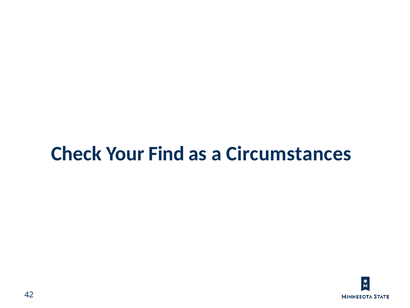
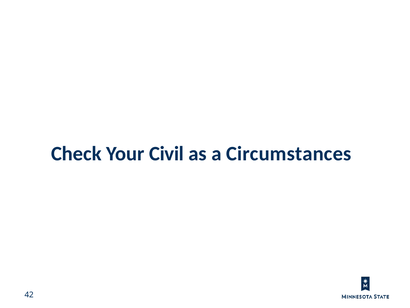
Find: Find -> Civil (167, 153)
